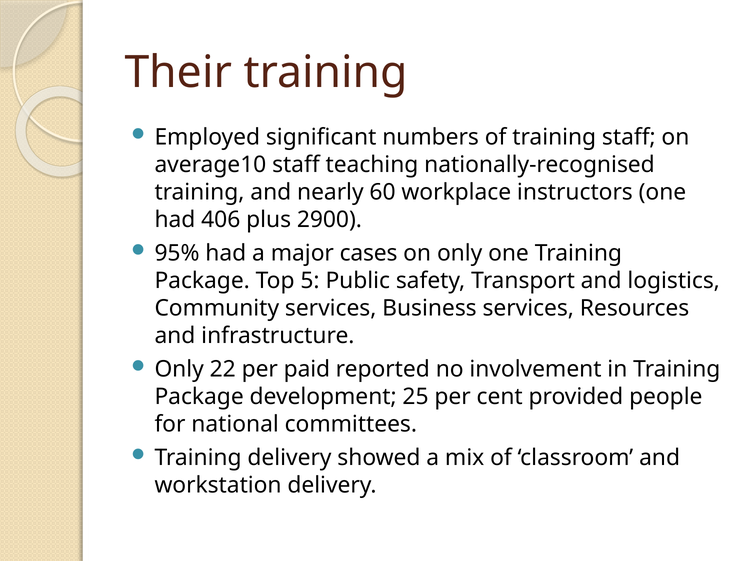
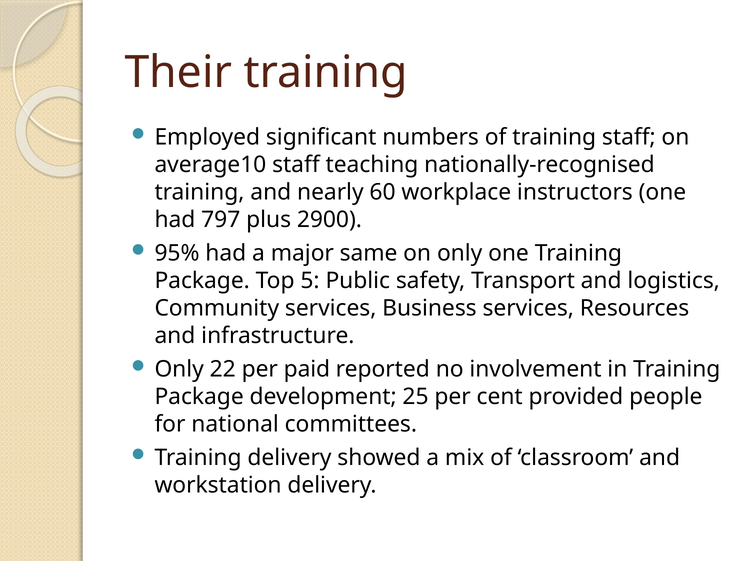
406: 406 -> 797 (221, 219)
cases: cases -> same (369, 253)
